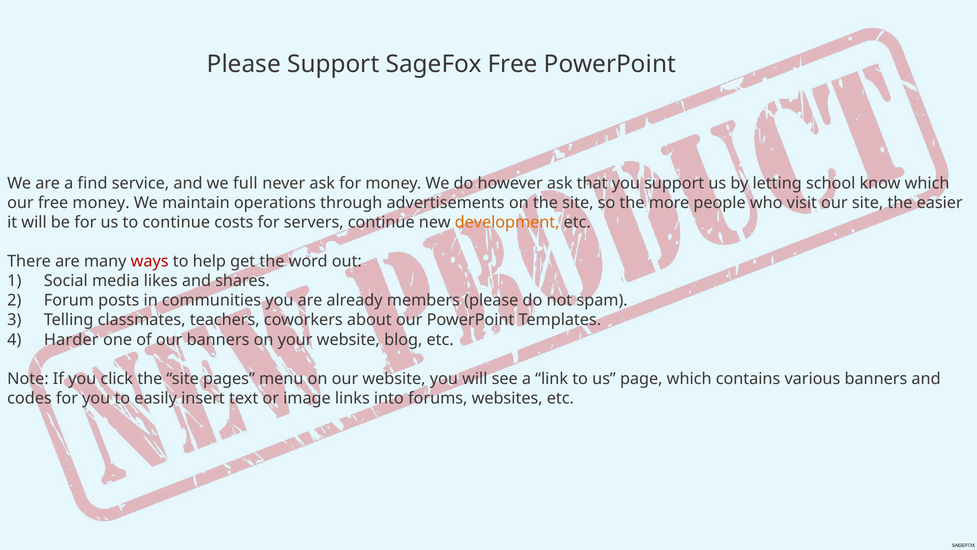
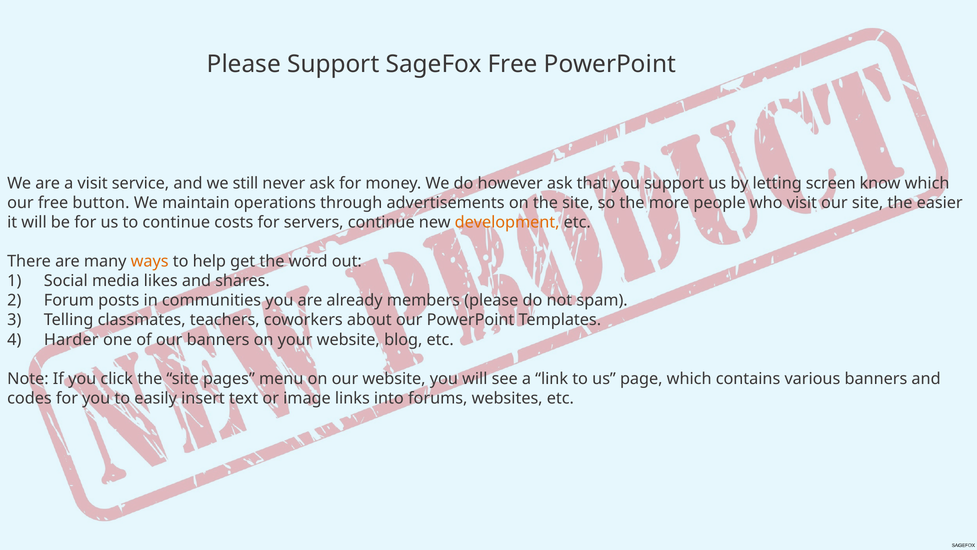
a find: find -> visit (93, 183)
full: full -> still (246, 183)
school: school -> screen (831, 183)
free money: money -> button (101, 203)
ways colour: red -> orange (150, 261)
